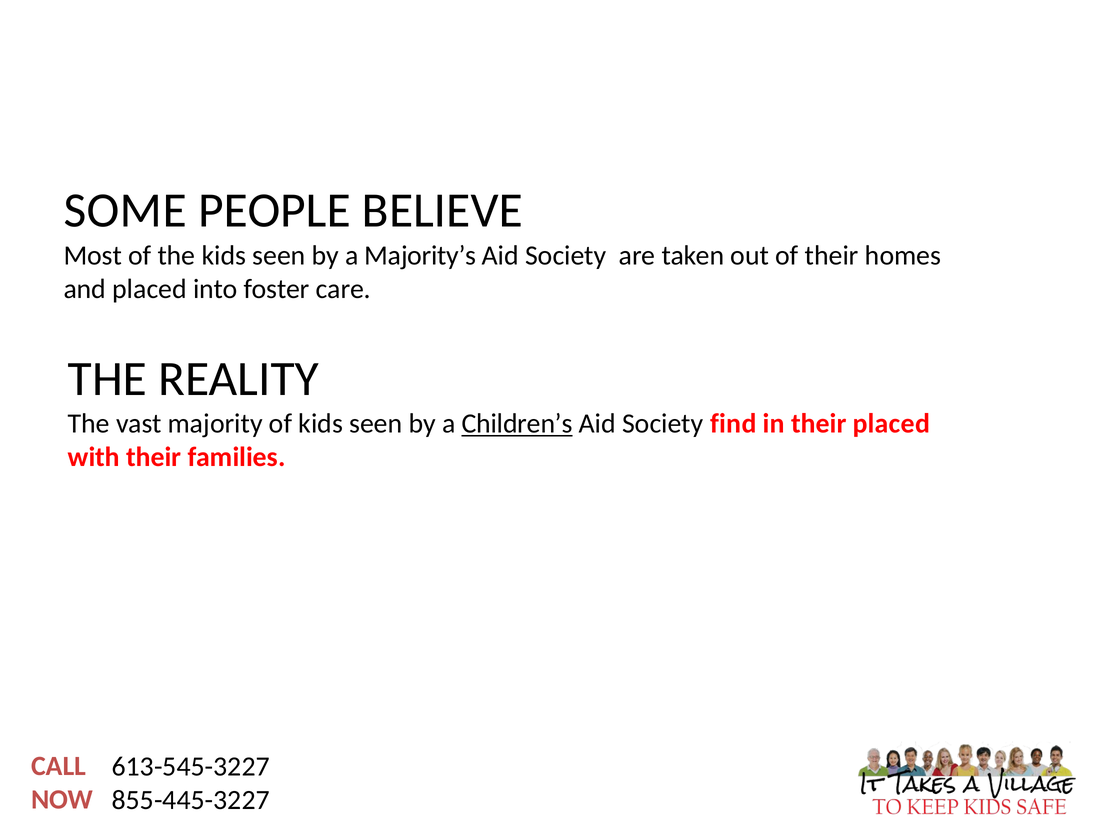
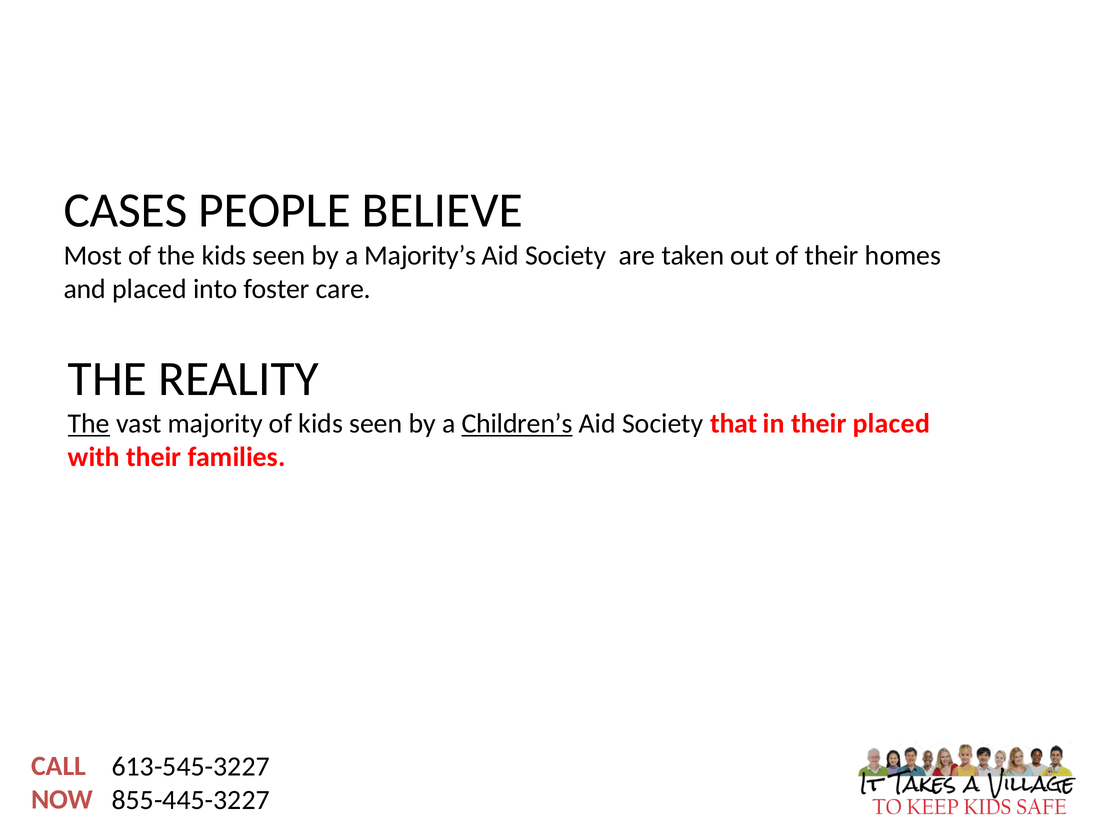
SOME: SOME -> CASES (125, 211)
The underline: none -> present (89, 424)
find: find -> that (734, 424)
